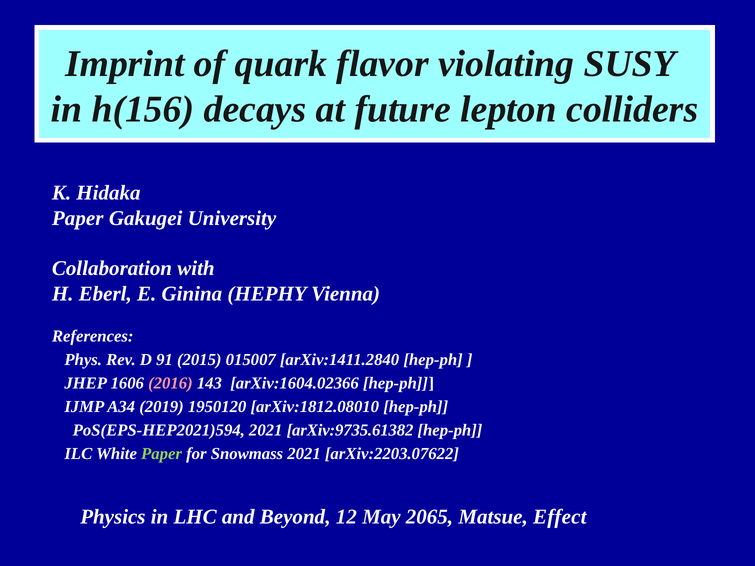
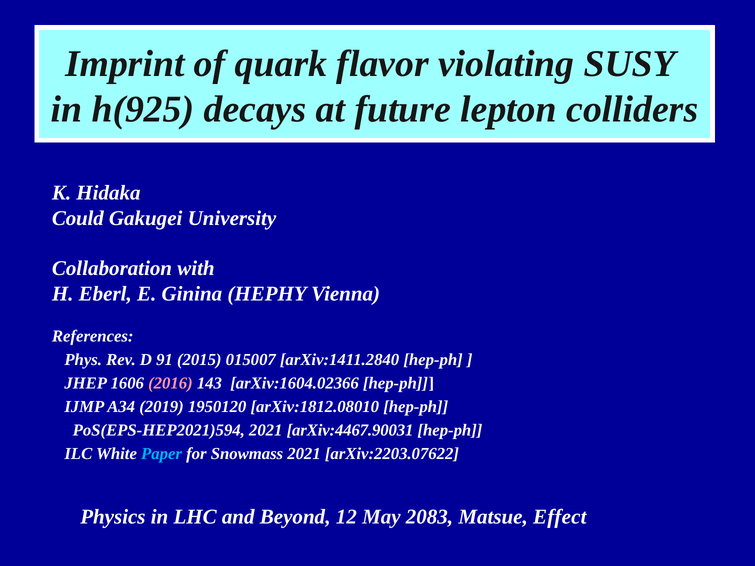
h(156: h(156 -> h(925 (143, 109)
Paper: Paper -> Could (78, 218)
arXiv:9735.61382: arXiv:9735.61382 -> arXiv:4467.90031 (350, 430)
Paper colour: light green -> light blue (162, 454)
2065: 2065 -> 2083 (429, 517)
